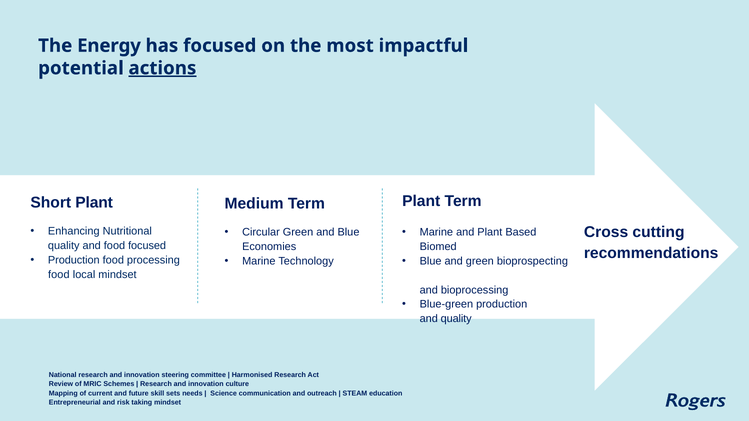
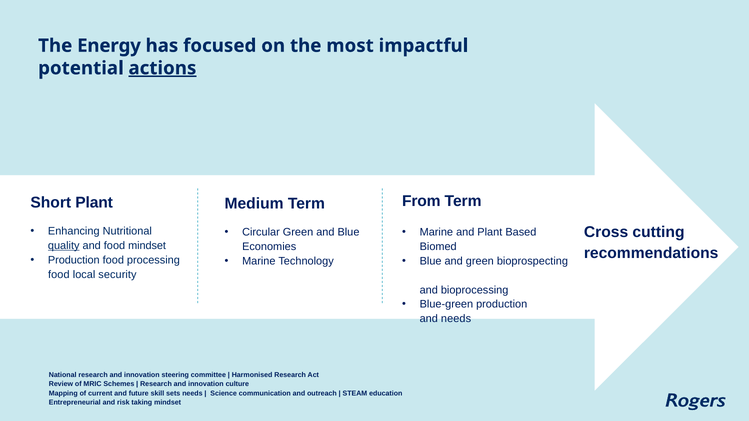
Plant: Plant -> From (421, 201)
quality underline: none -> present (64, 246)
food focused: focused -> mindset (147, 246)
local mindset: mindset -> security (117, 275)
and quality: quality -> needs (456, 319)
